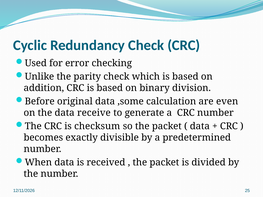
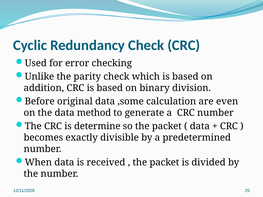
receive: receive -> method (94, 113)
checksum: checksum -> determine (97, 126)
